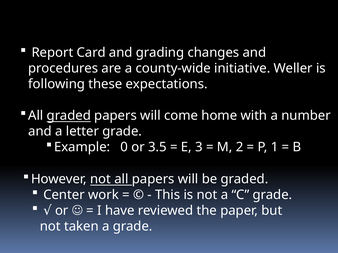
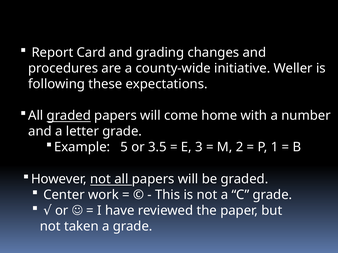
0: 0 -> 5 (124, 147)
